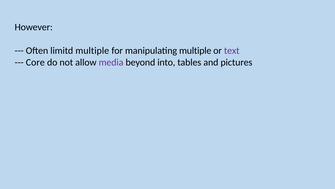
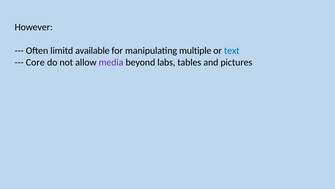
limitd multiple: multiple -> available (92, 50)
text colour: purple -> blue (232, 50)
into: into -> labs (166, 62)
